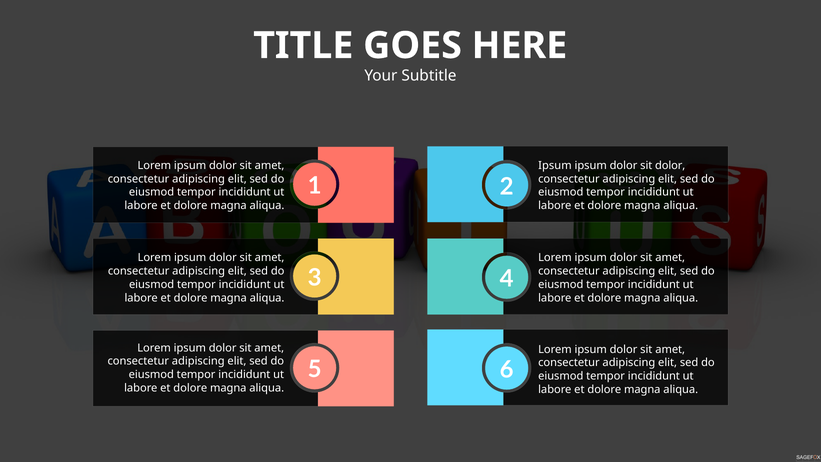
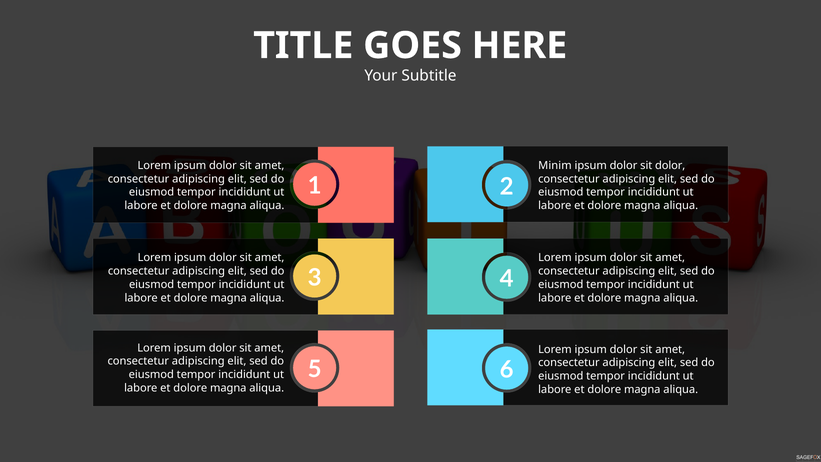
Ipsum: Ipsum -> Minim (555, 165)
